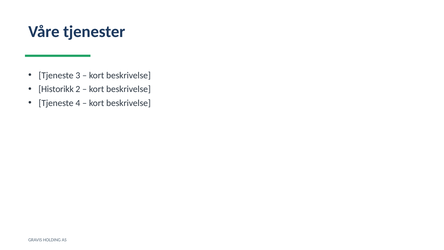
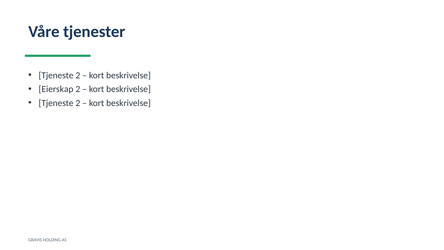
3: 3 -> 2 (78, 75)
Historikk: Historikk -> Eierskap (56, 89)
4: 4 -> 2 (78, 103)
